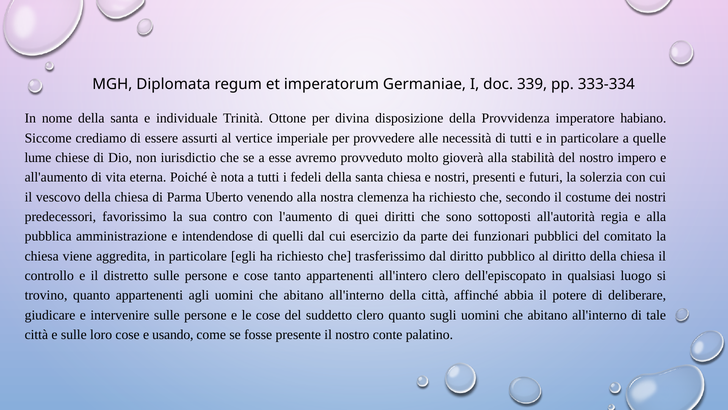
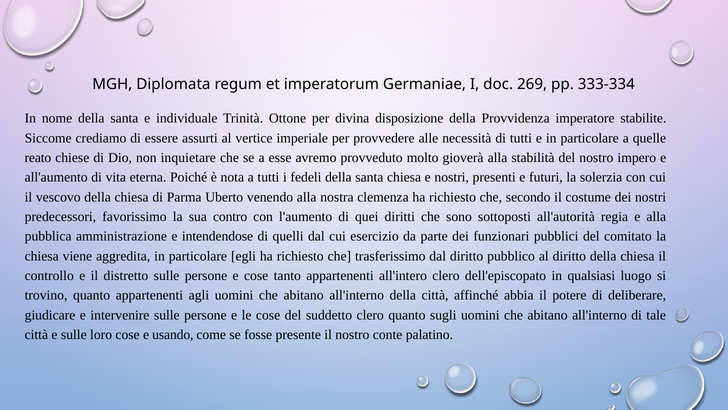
339: 339 -> 269 (532, 84)
habiano: habiano -> stabilite (643, 118)
lume: lume -> reato (38, 157)
iurisdictio: iurisdictio -> inquietare (188, 157)
